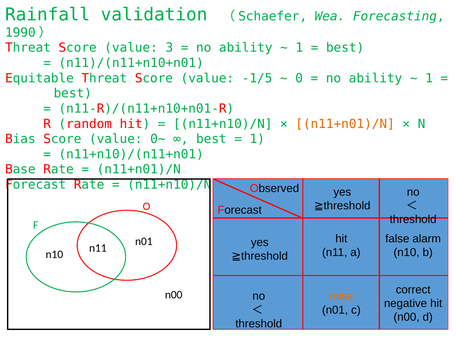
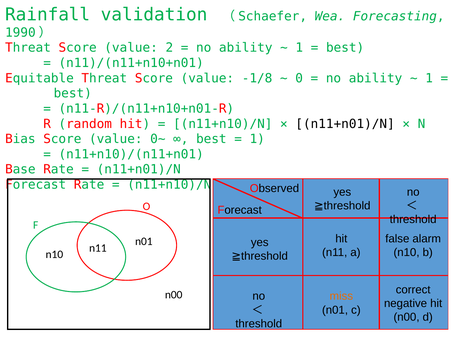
3: 3 -> 2 (169, 48)
-1/5: -1/5 -> -1/8 (257, 78)
n11+n01)/N colour: orange -> black (345, 124)
